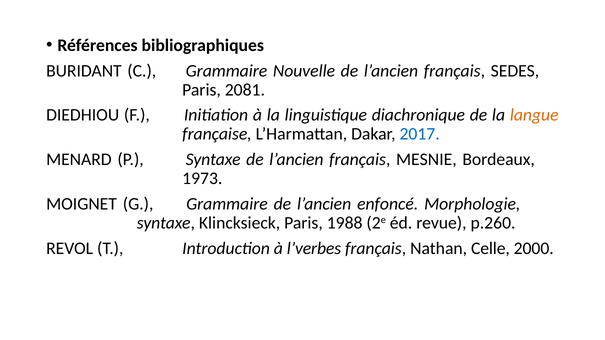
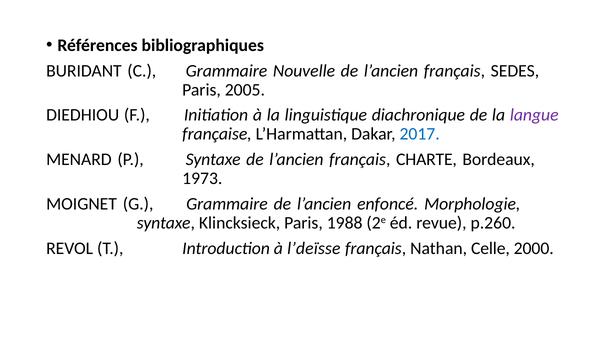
2081: 2081 -> 2005 (245, 90)
langue colour: orange -> purple (534, 115)
MESNIE: MESNIE -> CHARTE (426, 160)
l’verbes: l’verbes -> l’deïsse (314, 248)
